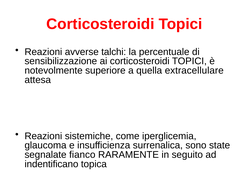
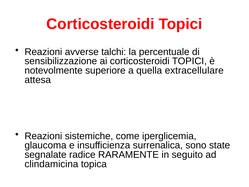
fianco: fianco -> radice (82, 154)
indentificano: indentificano -> clindamicina (51, 164)
